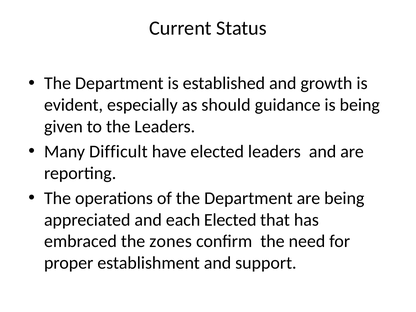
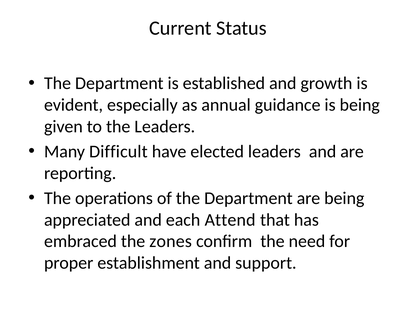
should: should -> annual (226, 105)
each Elected: Elected -> Attend (230, 220)
